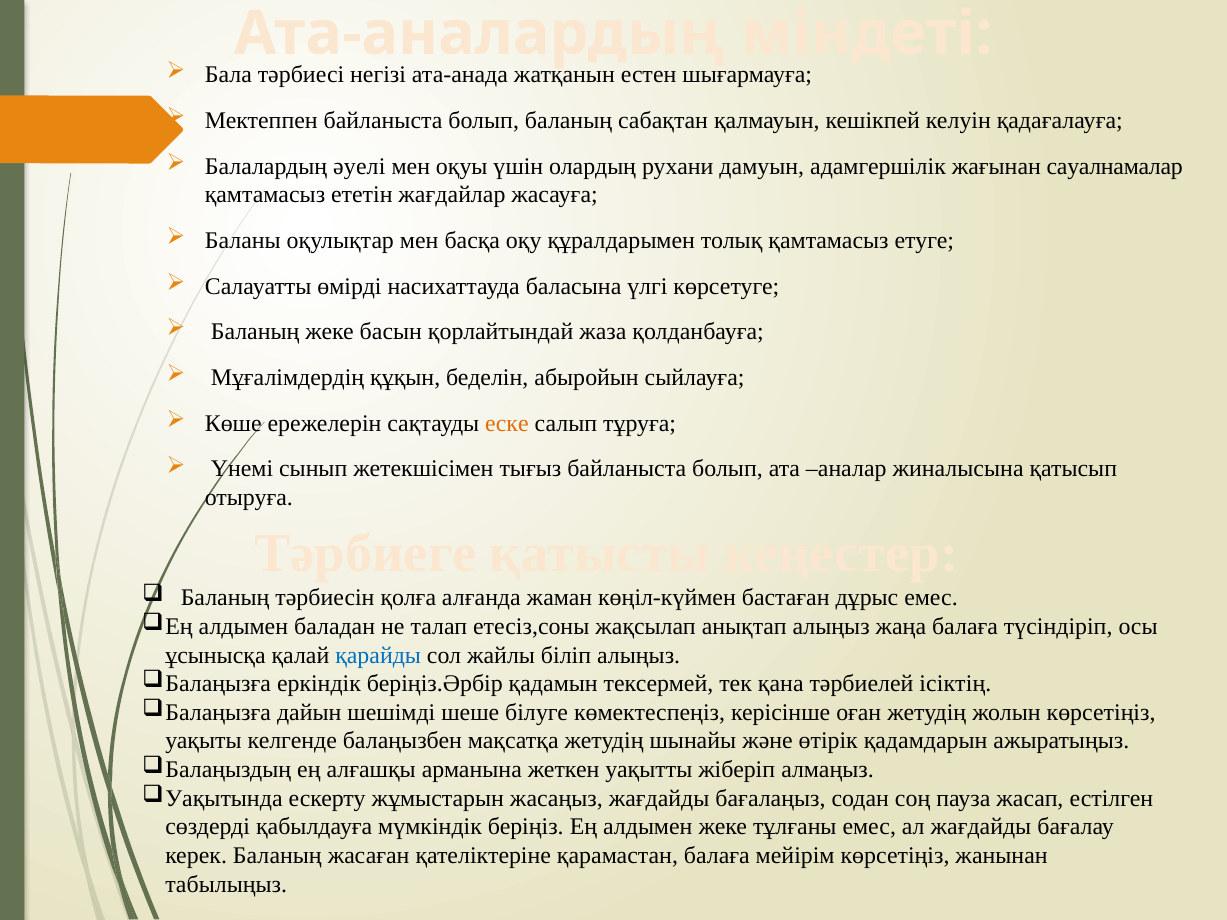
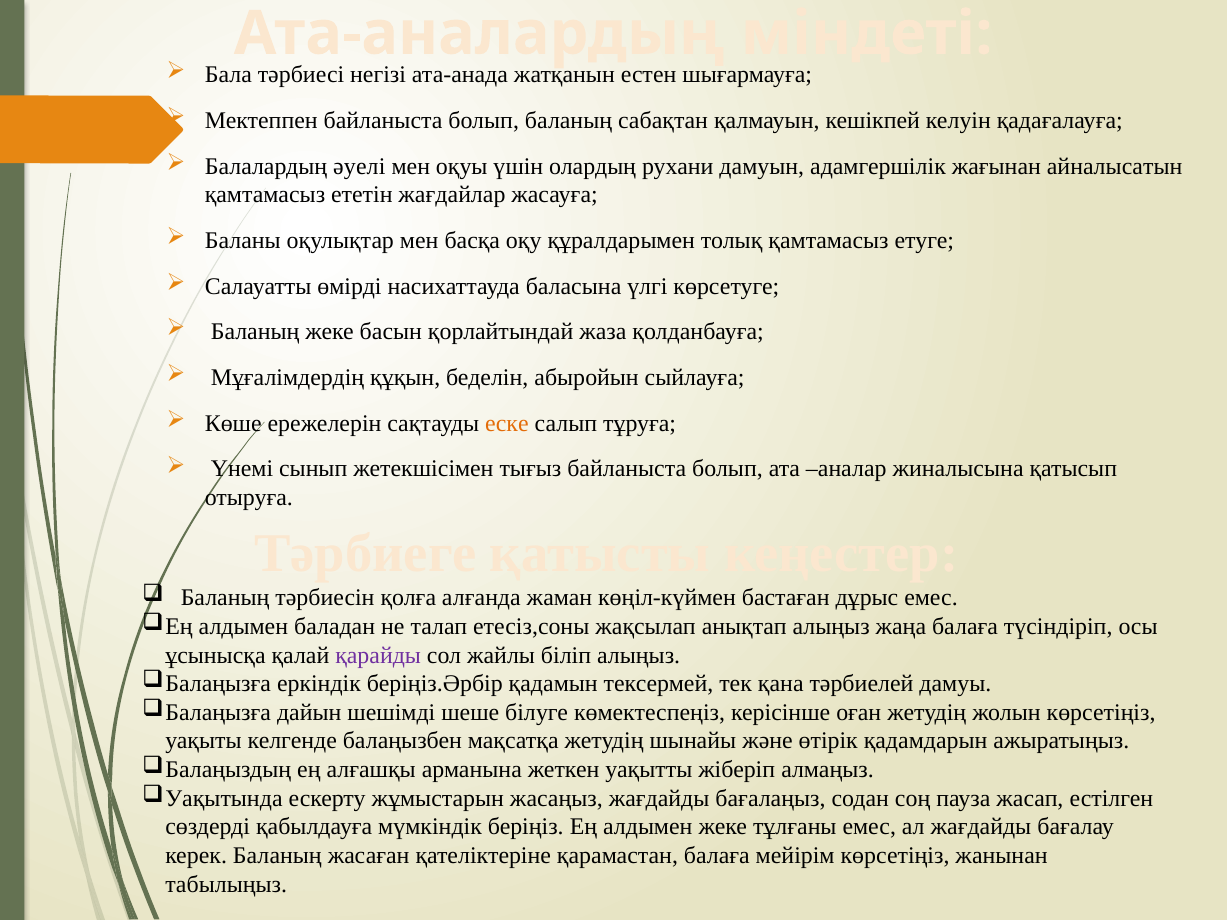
сауалнамалар: сауалнамалар -> айналысатын (1115, 166)
қарайды colour: blue -> purple (378, 655)
ісіктің: ісіктің -> дамуы (955, 684)
